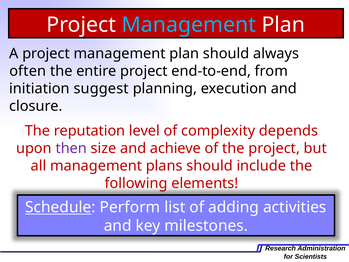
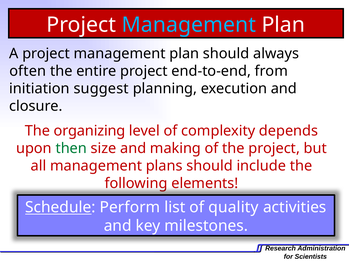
reputation: reputation -> organizing (90, 131)
then colour: purple -> green (71, 148)
achieve: achieve -> making (175, 148)
adding: adding -> quality (233, 207)
